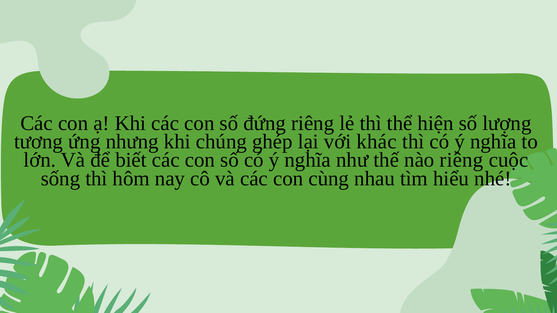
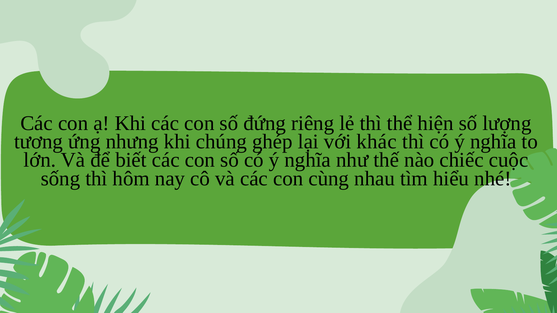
nào riêng: riêng -> chiếc (462, 160)
